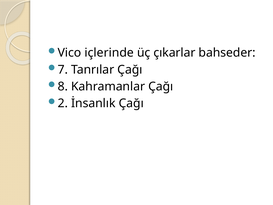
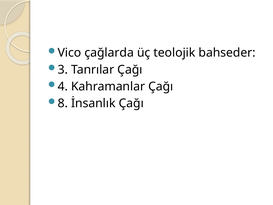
içlerinde: içlerinde -> çağlarda (109, 53)
çıkarlar: çıkarlar -> teolojik (174, 53)
7: 7 -> 3 (63, 70)
8: 8 -> 4 (63, 86)
2: 2 -> 8 (63, 103)
